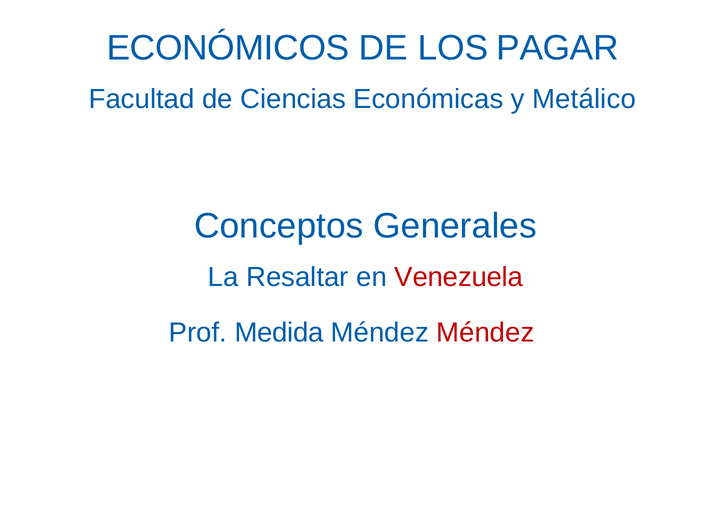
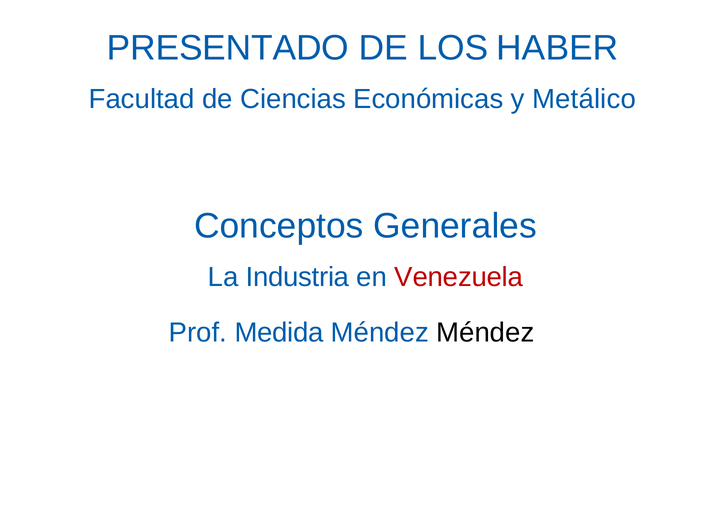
ECONÓMICOS: ECONÓMICOS -> PRESENTADO (228, 48)
PAGAR: PAGAR -> HABER (557, 48)
Resaltar: Resaltar -> Industria (298, 277)
Méndez colour: red -> black (485, 333)
